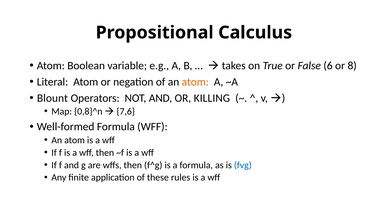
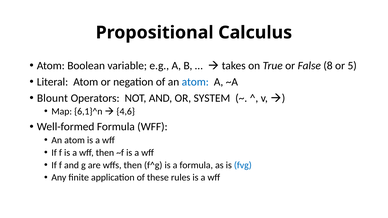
6: 6 -> 8 (328, 66)
8: 8 -> 5 (352, 66)
atom colour: orange -> blue (195, 82)
KILLING: KILLING -> SYSTEM (212, 98)
0,8}^n: 0,8}^n -> 6,1}^n (88, 112)
7,6: 7,6 -> 4,6 (126, 112)
